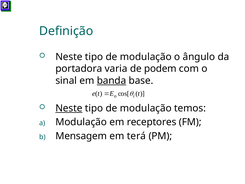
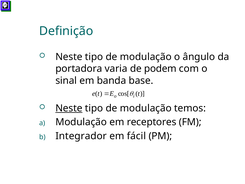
banda underline: present -> none (112, 80)
Mensagem: Mensagem -> Integrador (81, 136)
terá: terá -> fácil (136, 136)
